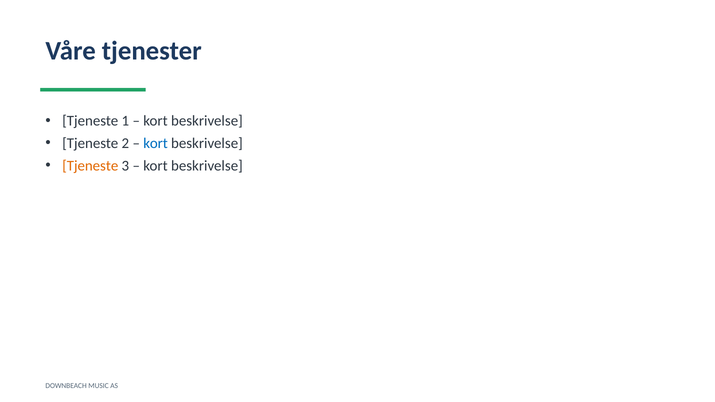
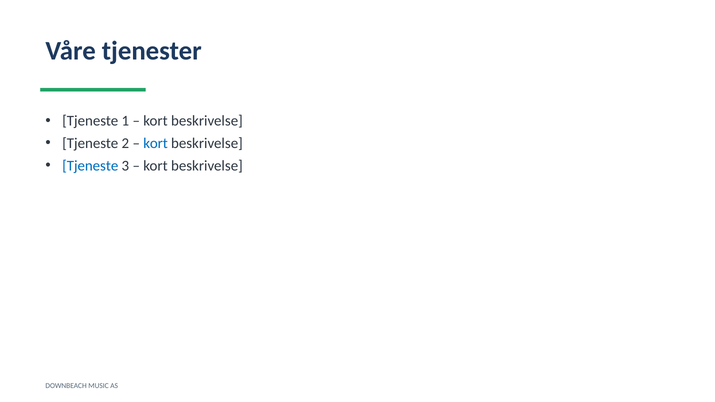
Tjeneste colour: orange -> blue (90, 166)
